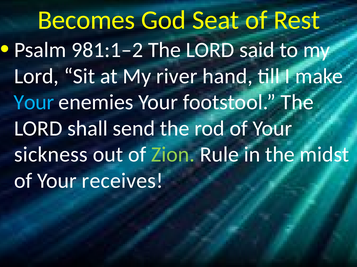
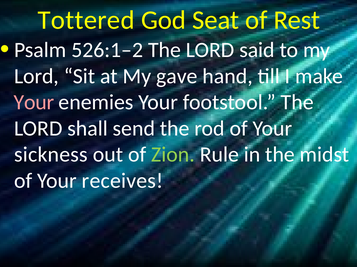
Becomes: Becomes -> Tottered (86, 20)
981:1–2: 981:1–2 -> 526:1–2 (107, 50)
river: river -> gave (177, 76)
Your colour: light blue -> pink (34, 103)
